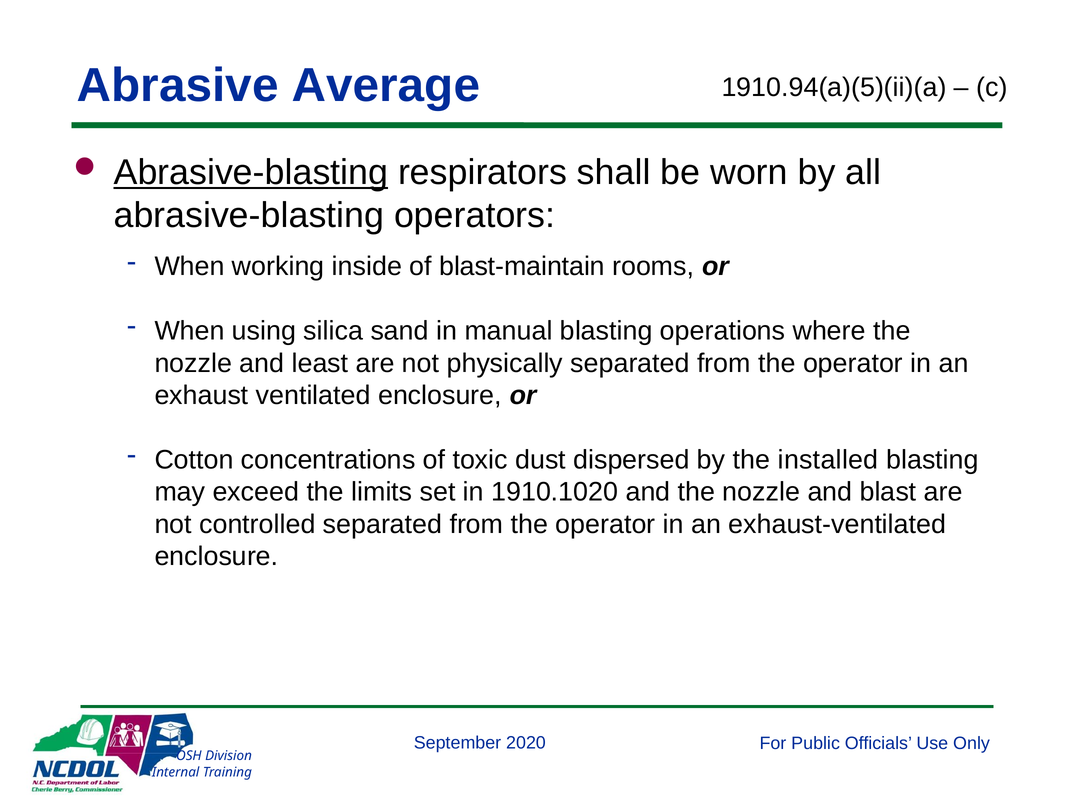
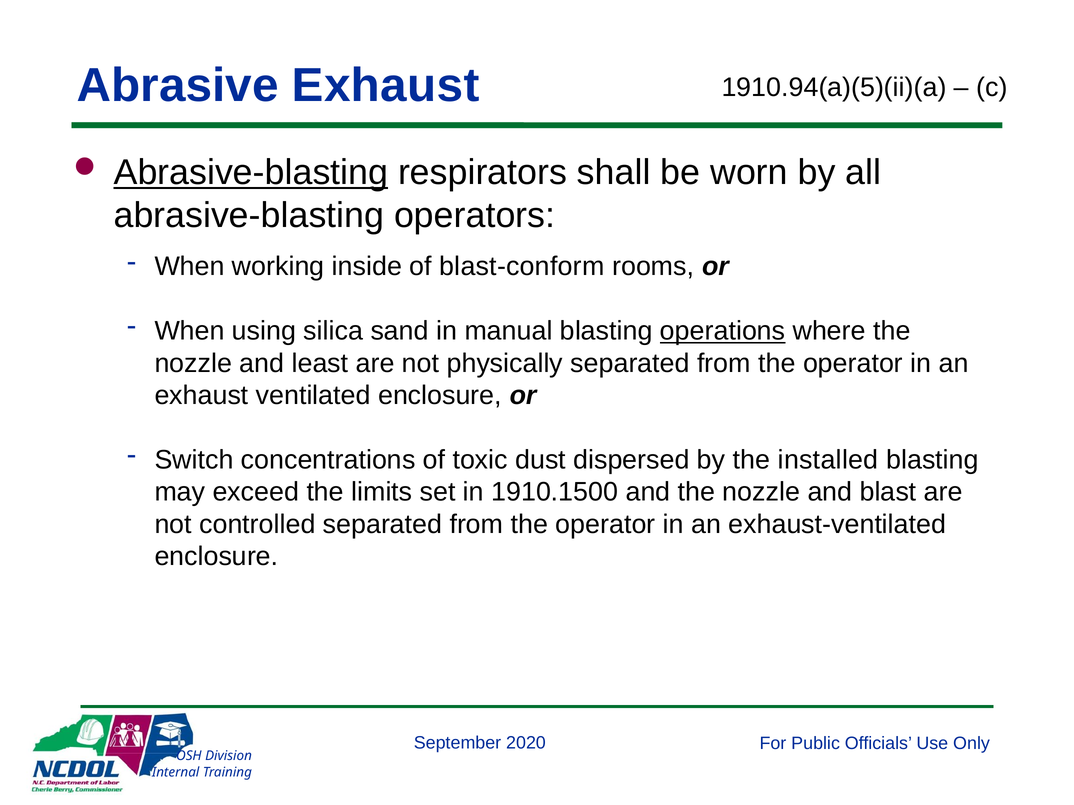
Abrasive Average: Average -> Exhaust (386, 86)
blast-maintain: blast-maintain -> blast-conform (522, 267)
operations underline: none -> present (723, 331)
Cotton: Cotton -> Switch (194, 460)
1910.1020: 1910.1020 -> 1910.1500 (555, 492)
